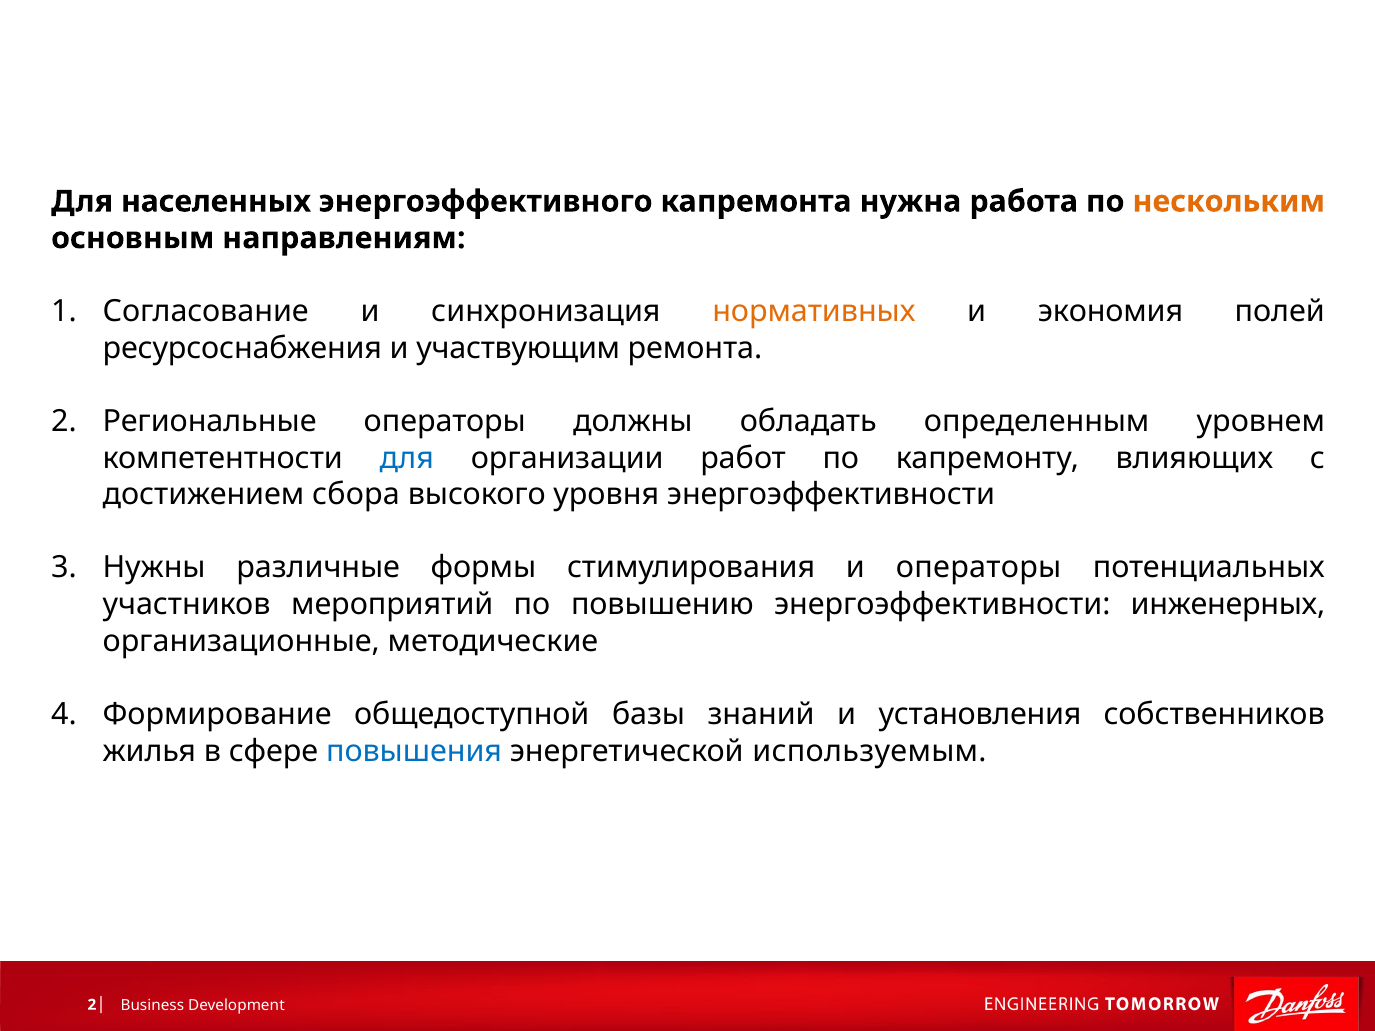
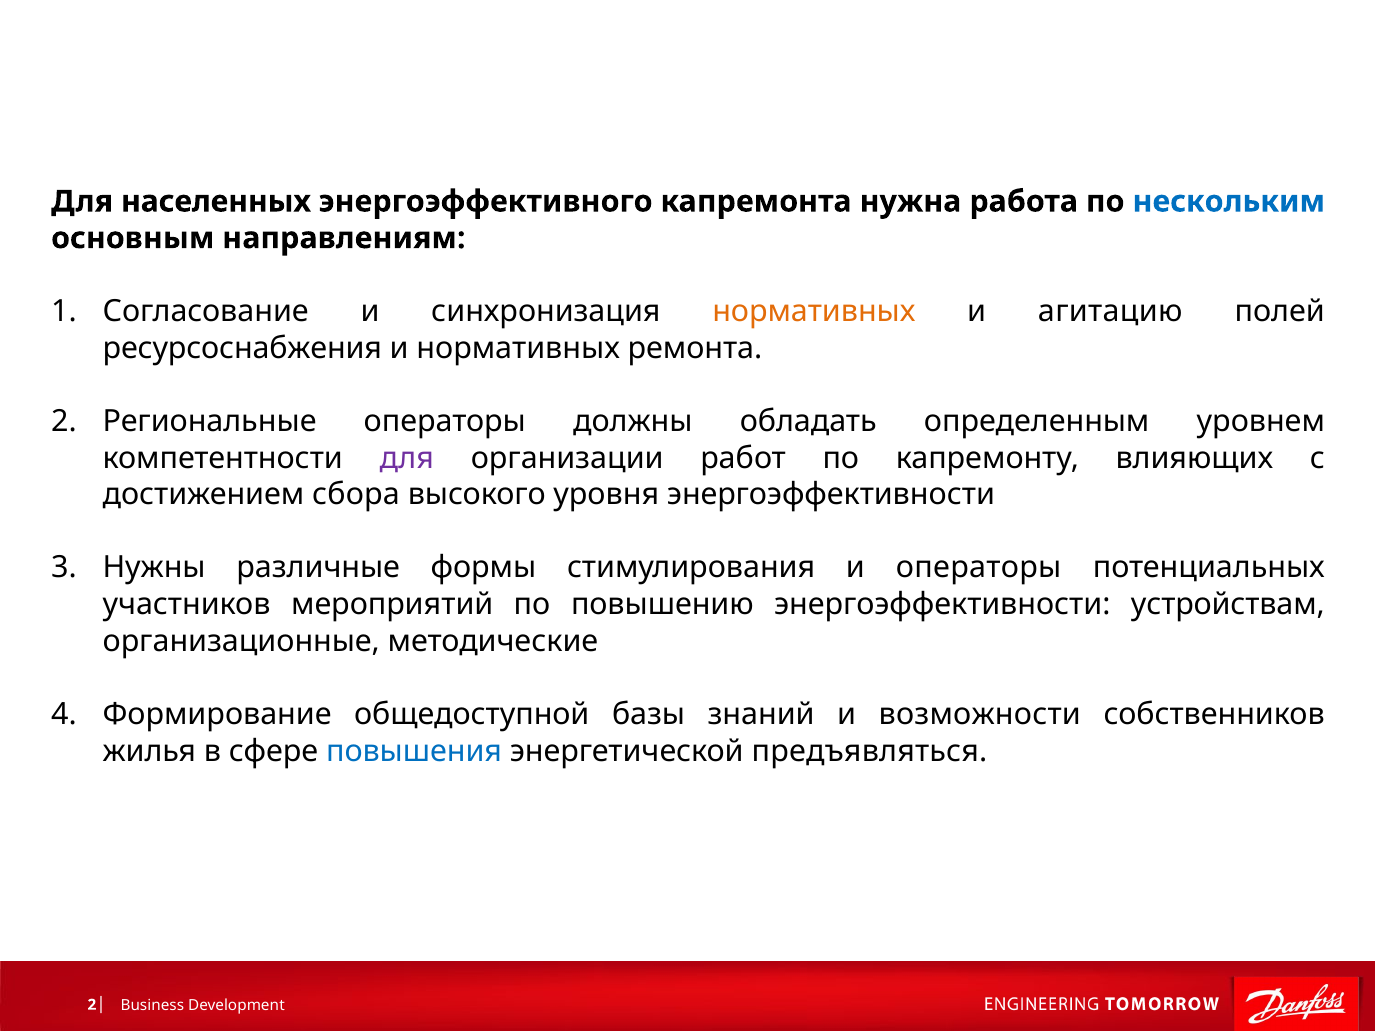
нескольким colour: orange -> blue (1229, 202)
экономия: экономия -> агитацию (1110, 311)
и участвующим: участвующим -> нормативных (518, 348)
для colour: blue -> purple (407, 458)
инженерных: инженерных -> устройствам (1228, 605)
установления: установления -> возможности (980, 715)
используемым: используемым -> предъявляться (870, 751)
